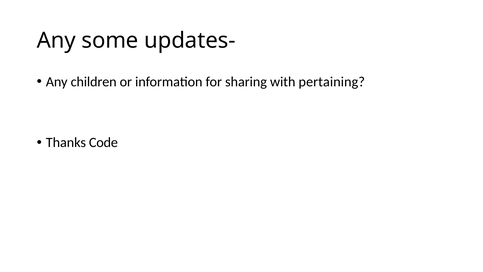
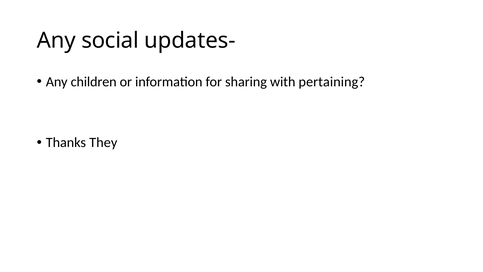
some: some -> social (110, 41)
Code: Code -> They (103, 142)
